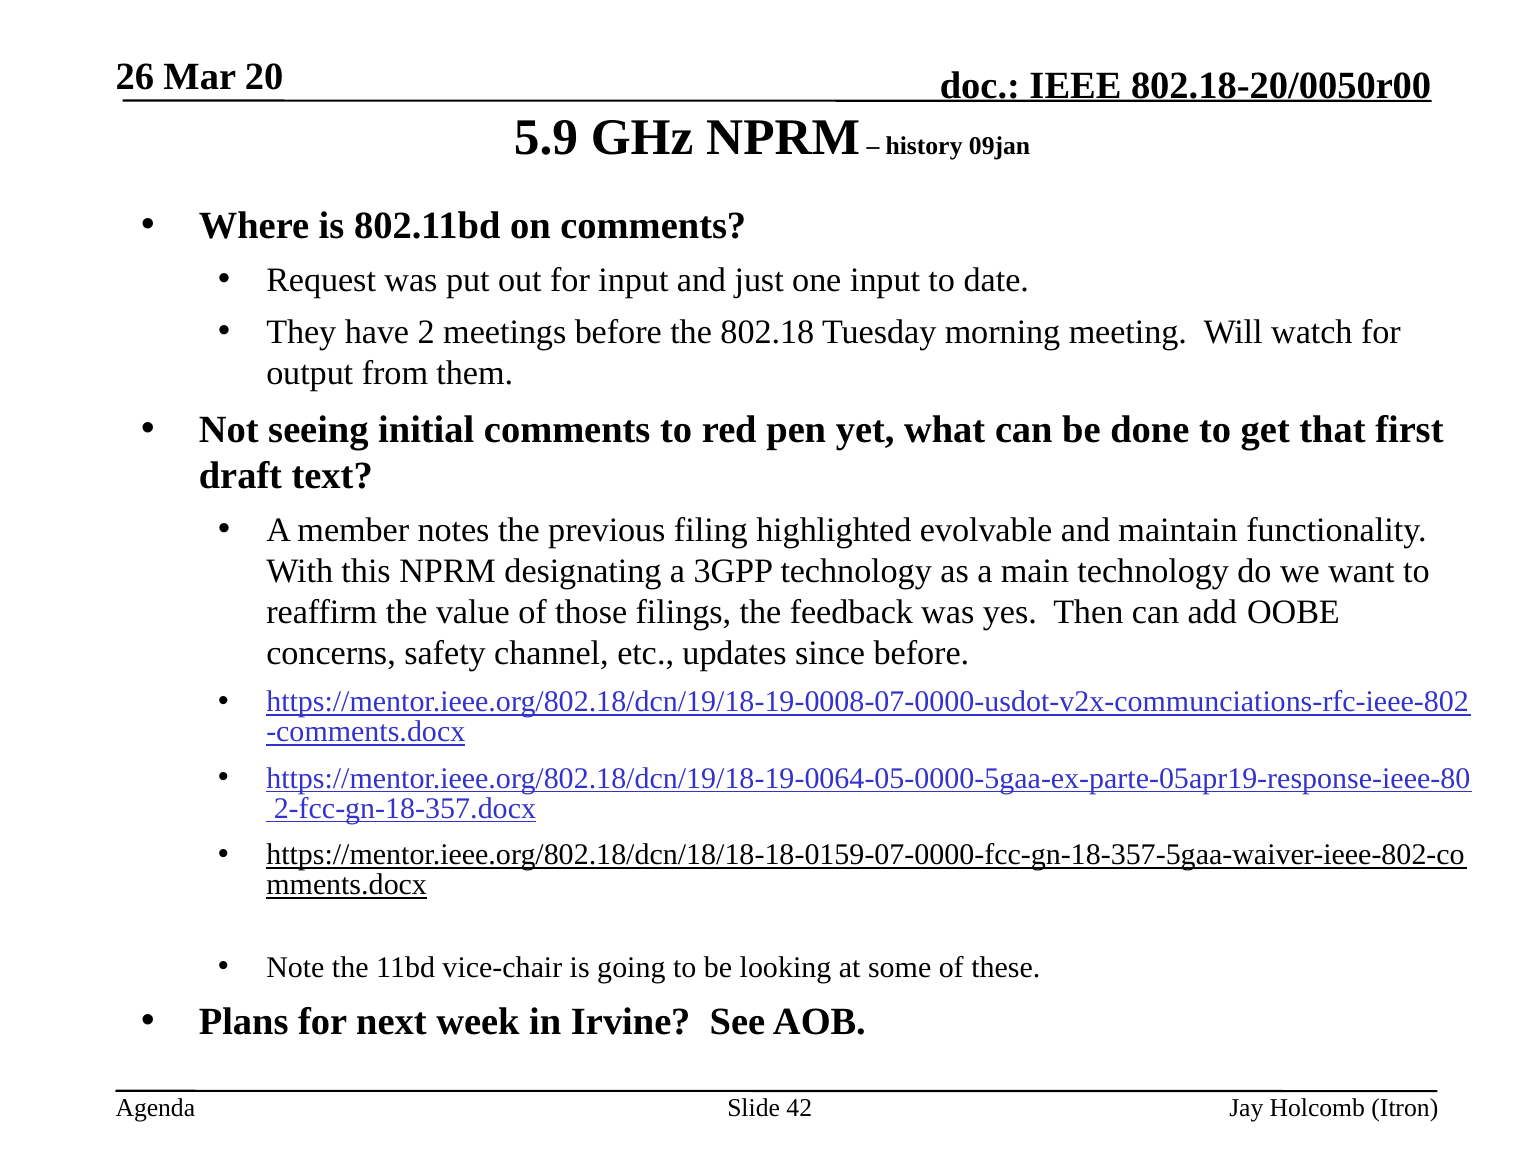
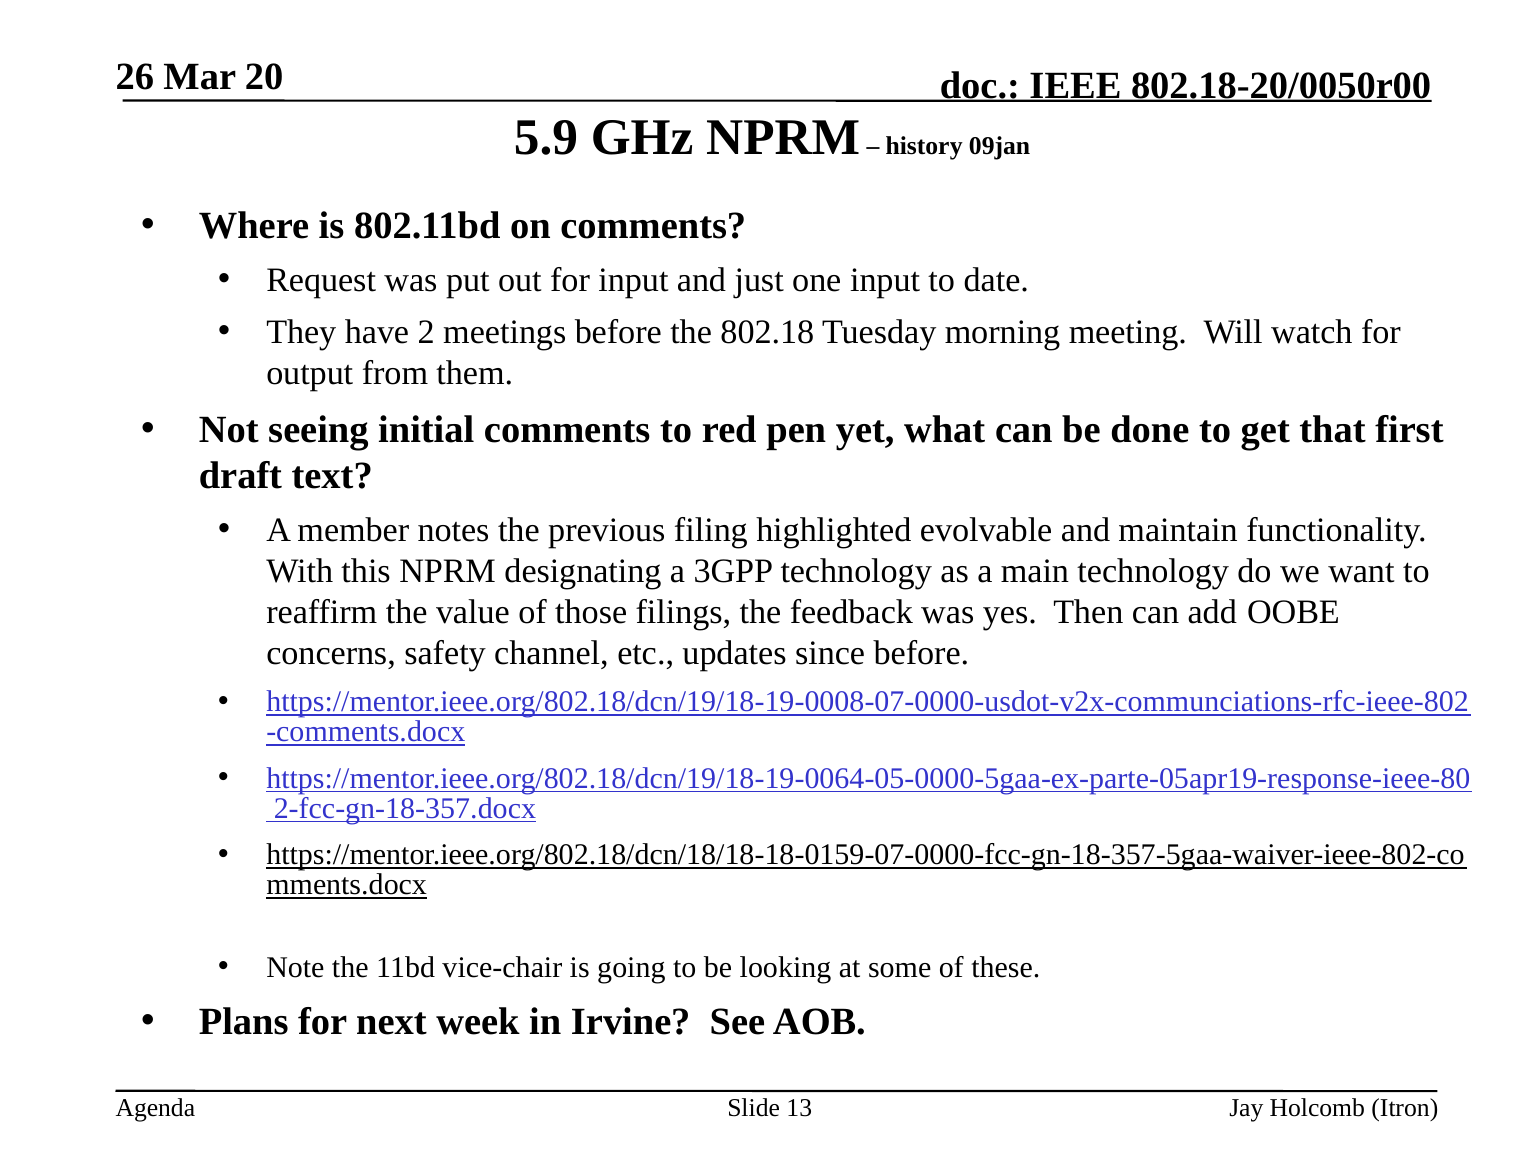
42: 42 -> 13 (799, 1108)
